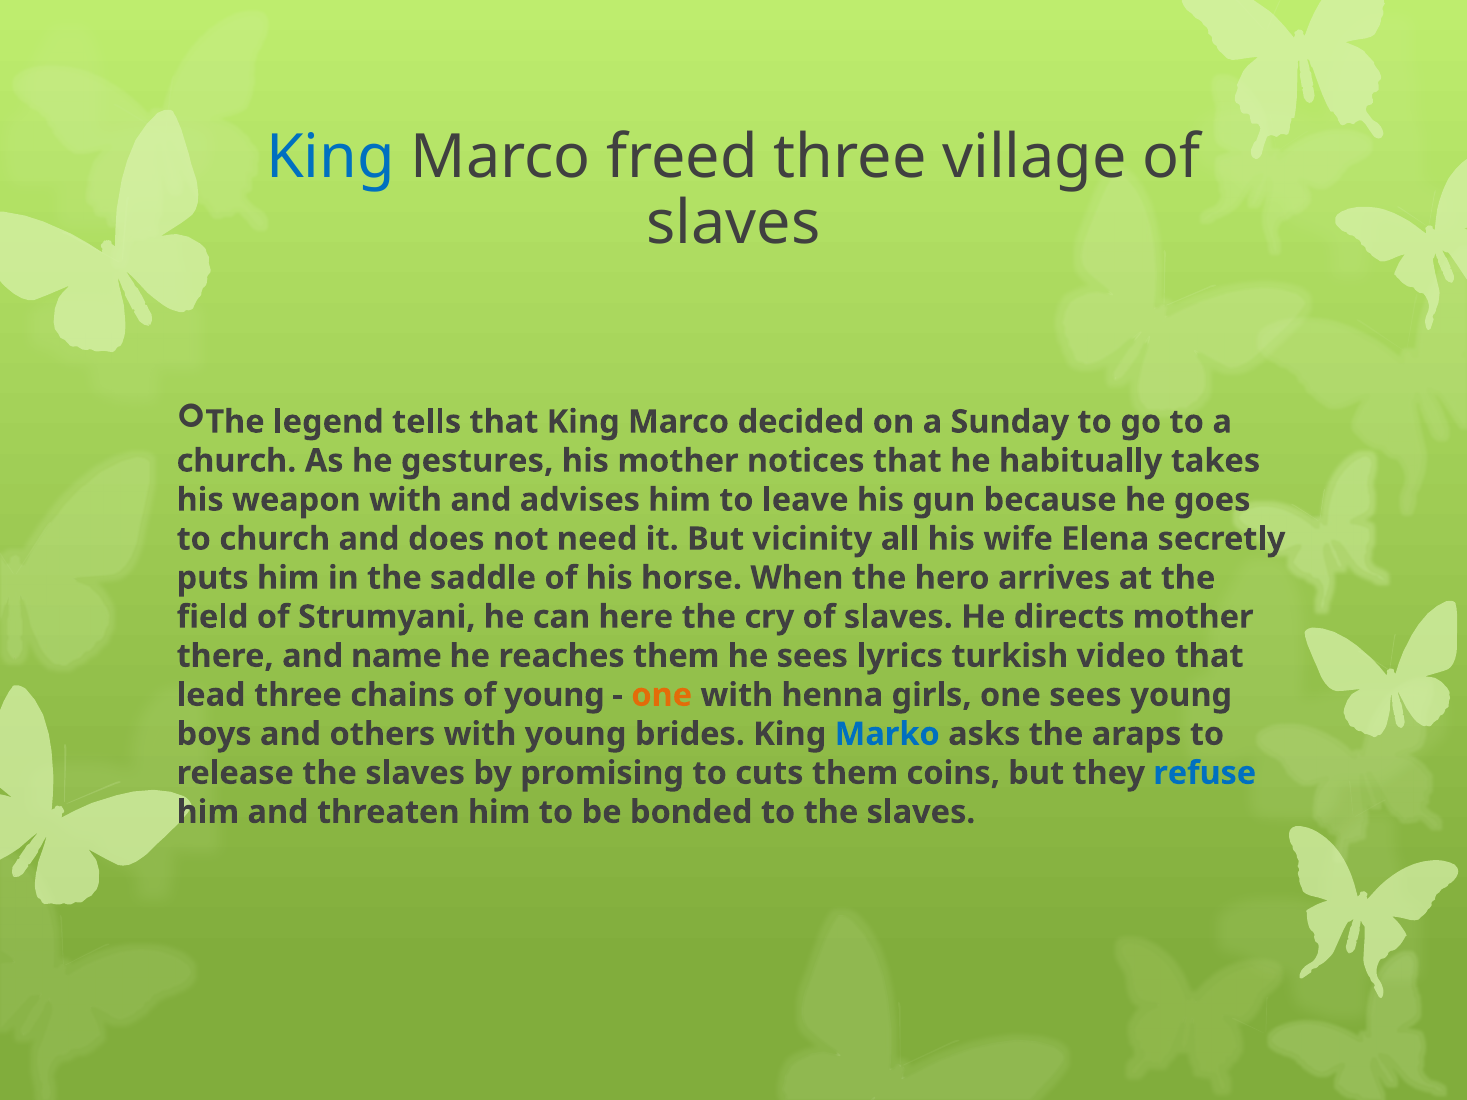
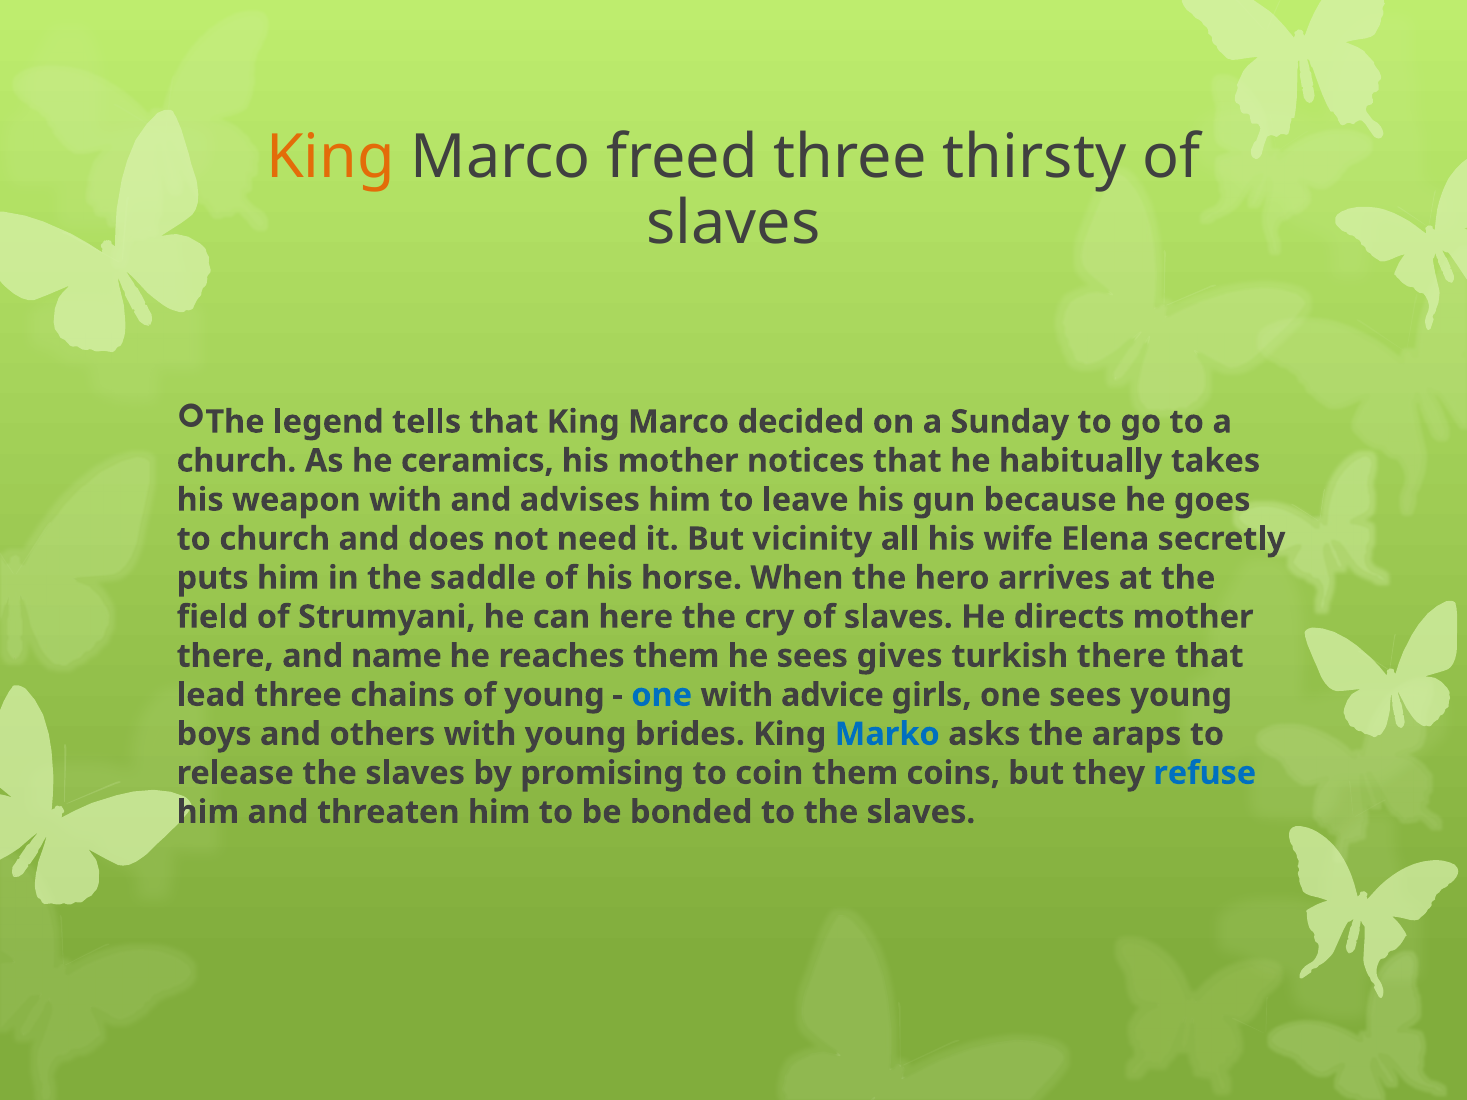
King colour: blue -> orange (330, 157)
village: village -> thirsty (1034, 157)
gestures: gestures -> ceramics (477, 461)
lyrics: lyrics -> gives (900, 656)
turkish video: video -> there (1121, 656)
one colour: orange -> blue (662, 695)
henna: henna -> advice (832, 695)
cuts: cuts -> coin (769, 773)
